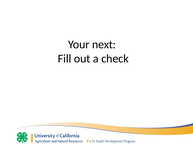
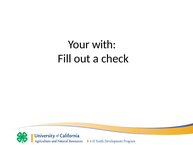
next: next -> with (104, 44)
